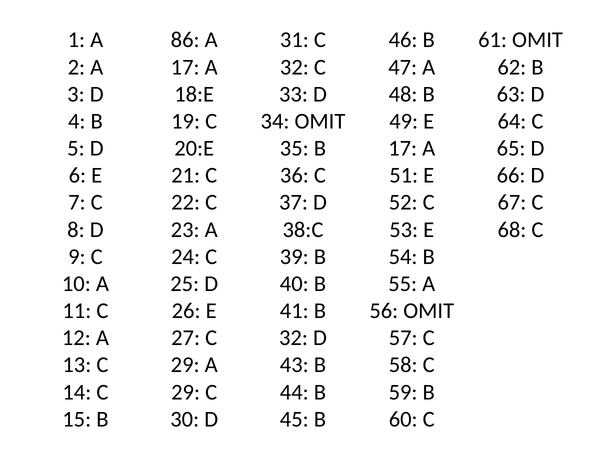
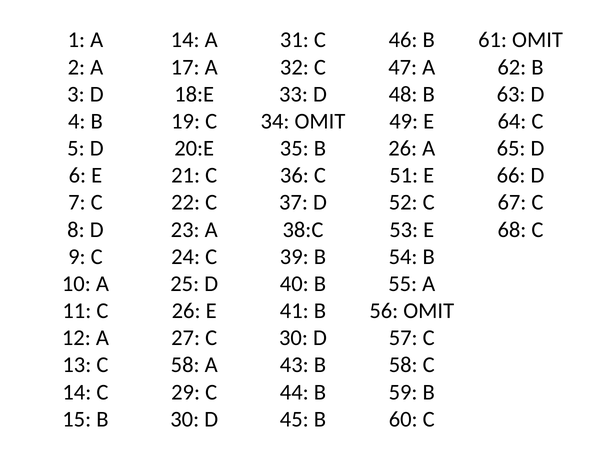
86: 86 -> 14 (185, 40)
17: 17 -> 26 (403, 148)
32: 32 -> 30 (294, 338)
29: 29 -> 58 (185, 365)
